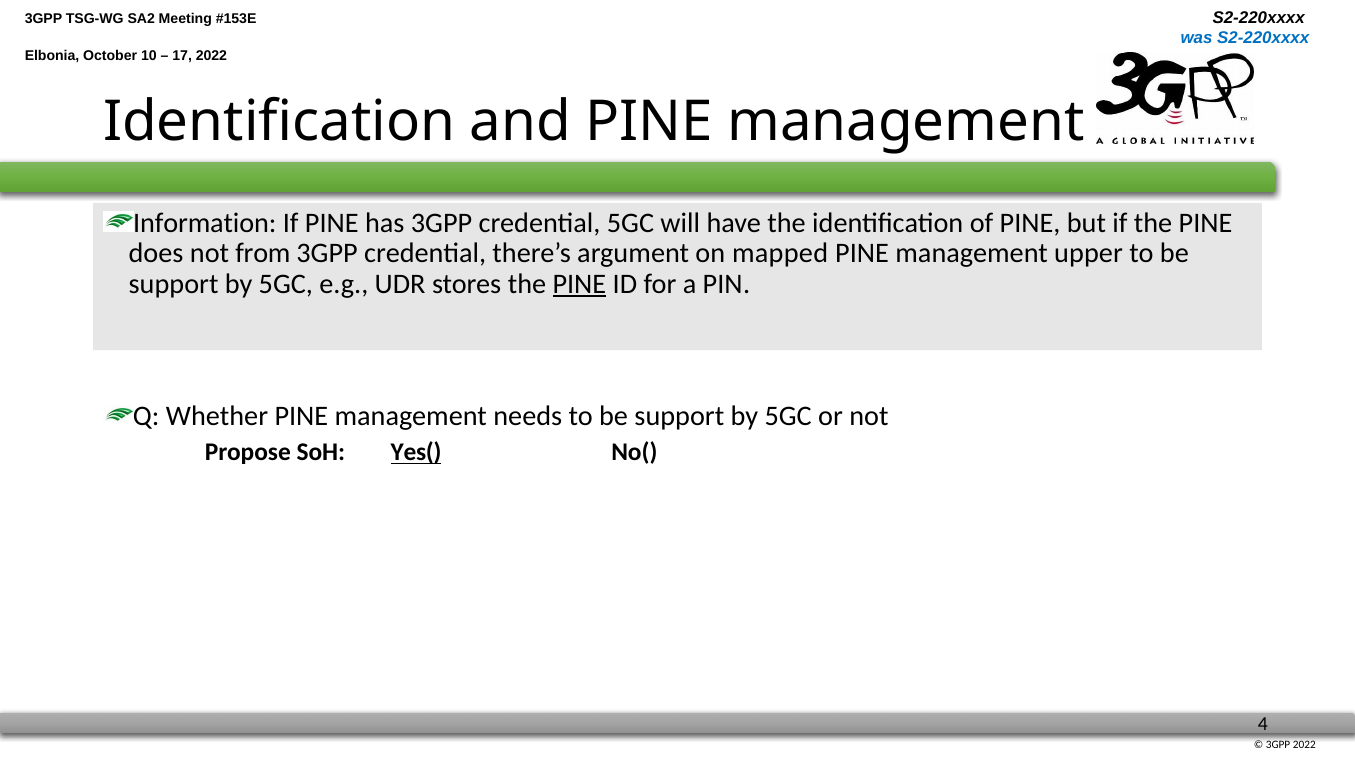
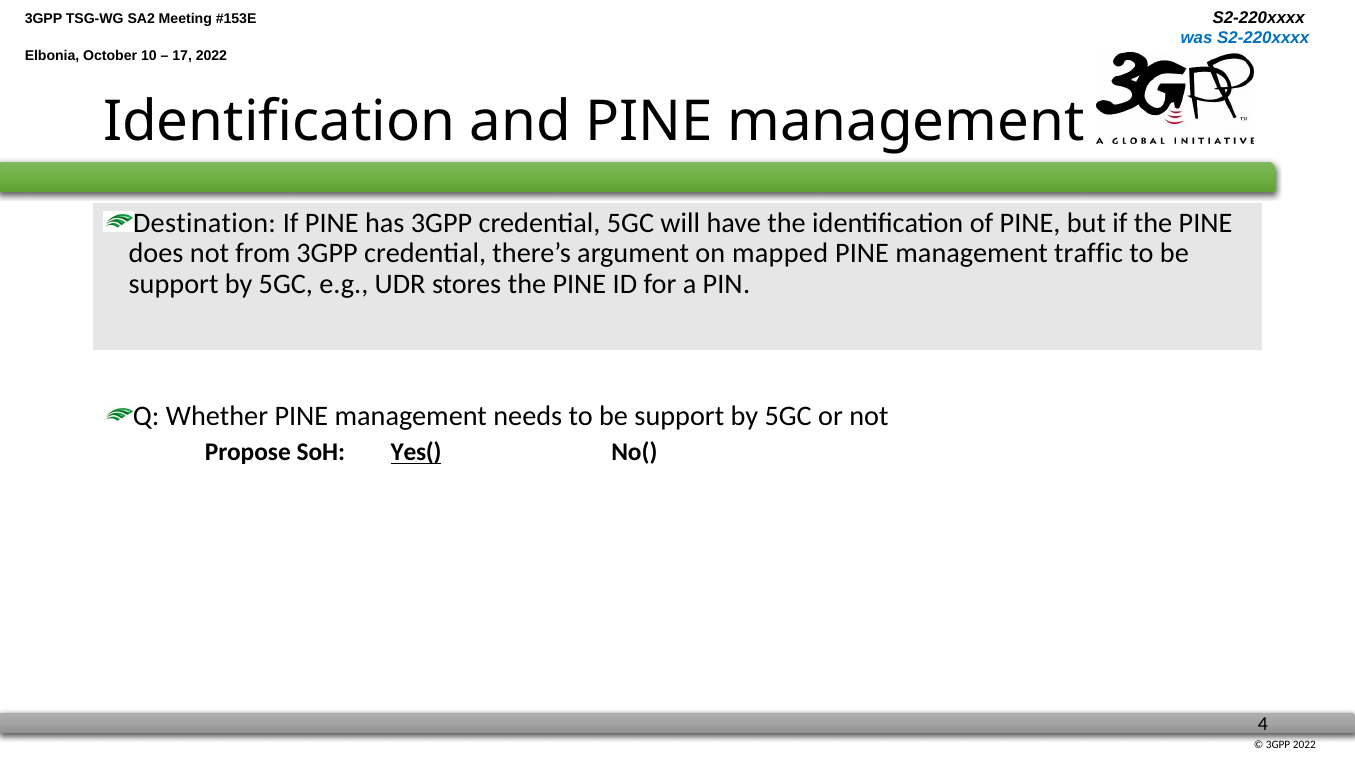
Information: Information -> Destination (205, 223)
upper: upper -> traffic (1089, 254)
PINE underline: present -> none (579, 284)
